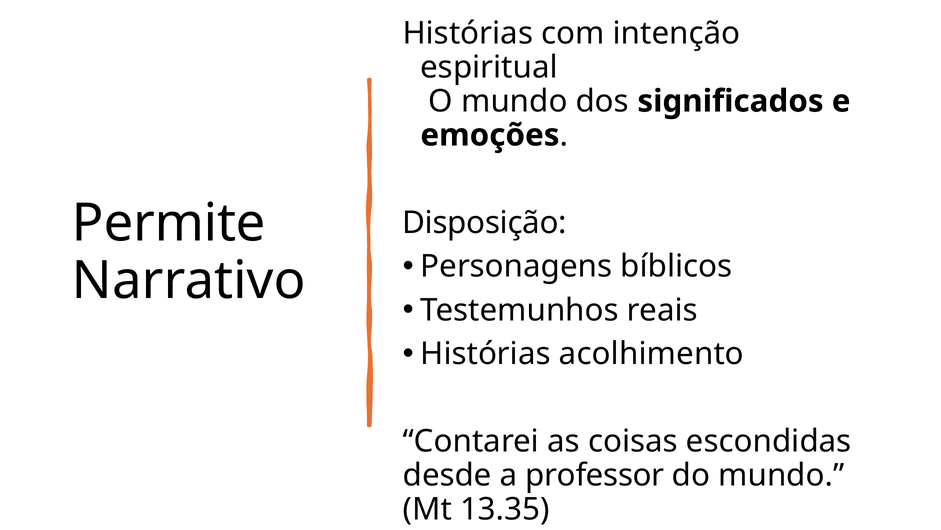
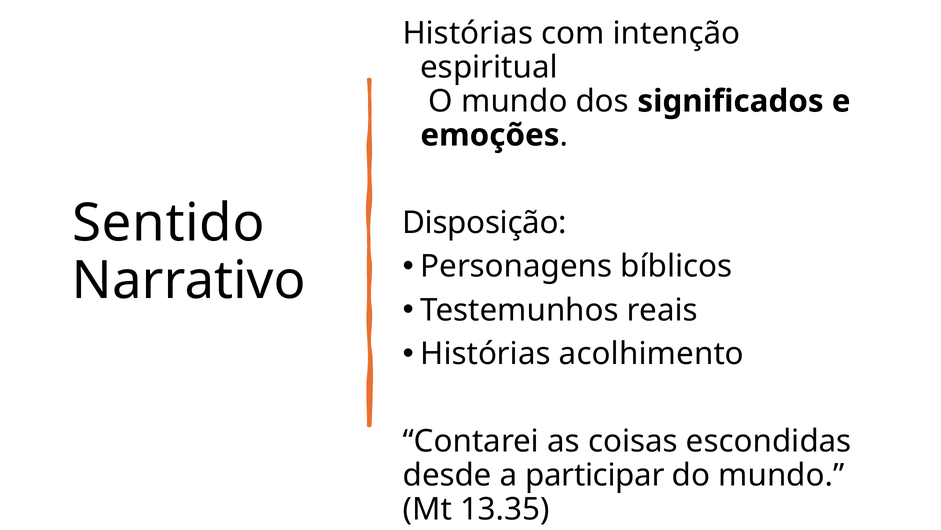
Permite: Permite -> Sentido (168, 223)
professor: professor -> participar (595, 475)
